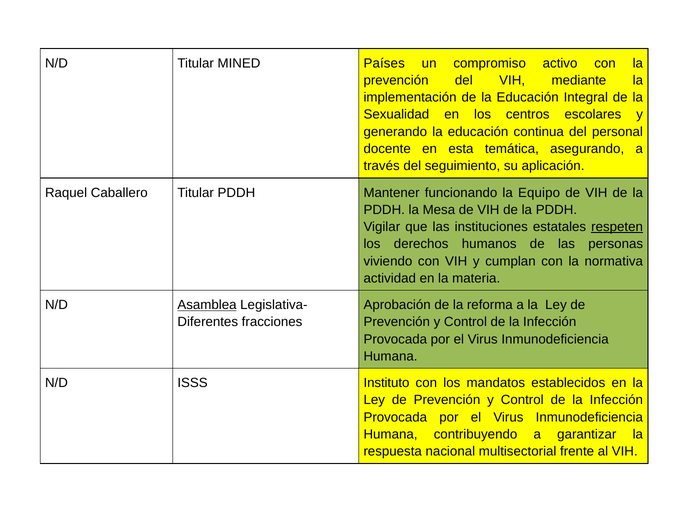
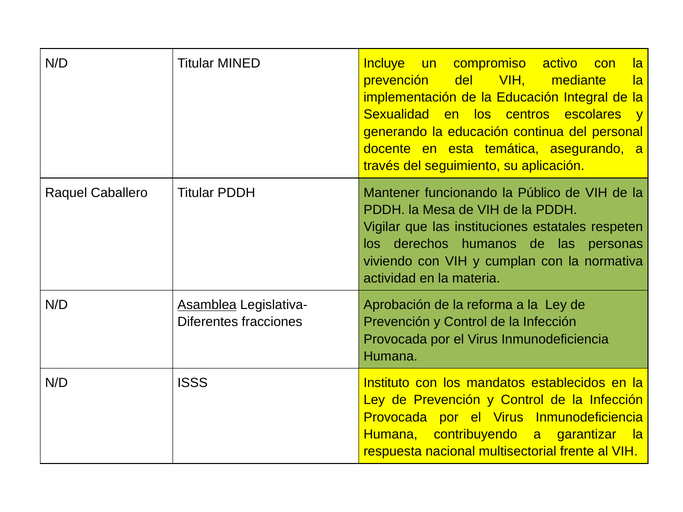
Países: Países -> Incluye (384, 63)
Equipo: Equipo -> Público (539, 193)
respeten underline: present -> none (617, 227)
